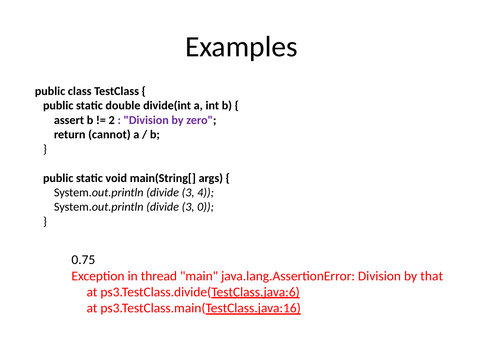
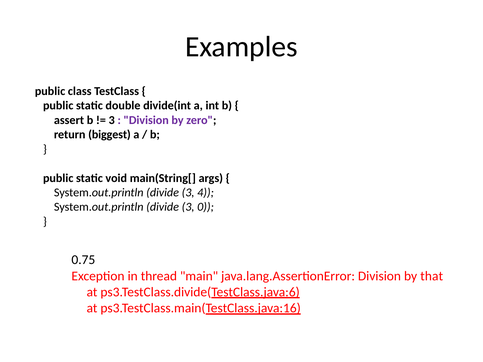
2: 2 -> 3 (112, 120)
cannot: cannot -> biggest (109, 135)
